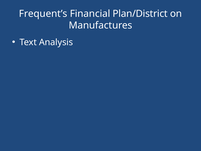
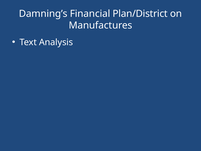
Frequent’s: Frequent’s -> Damning’s (43, 14)
